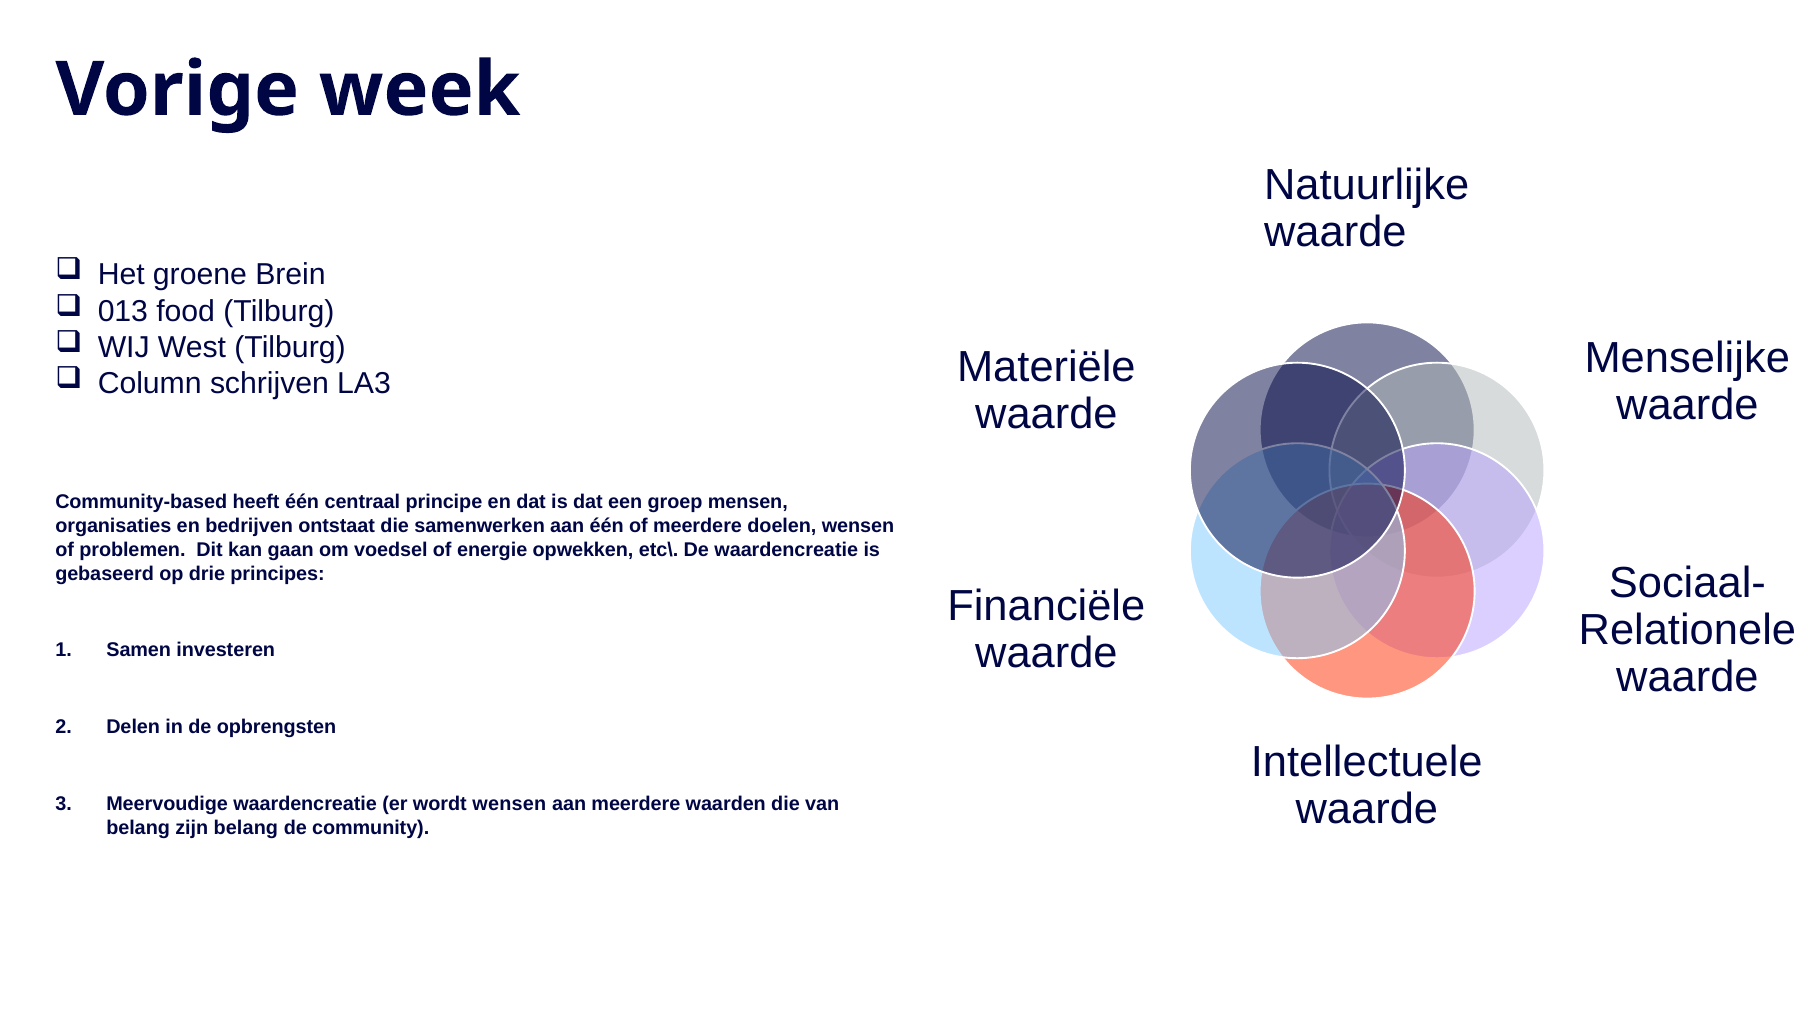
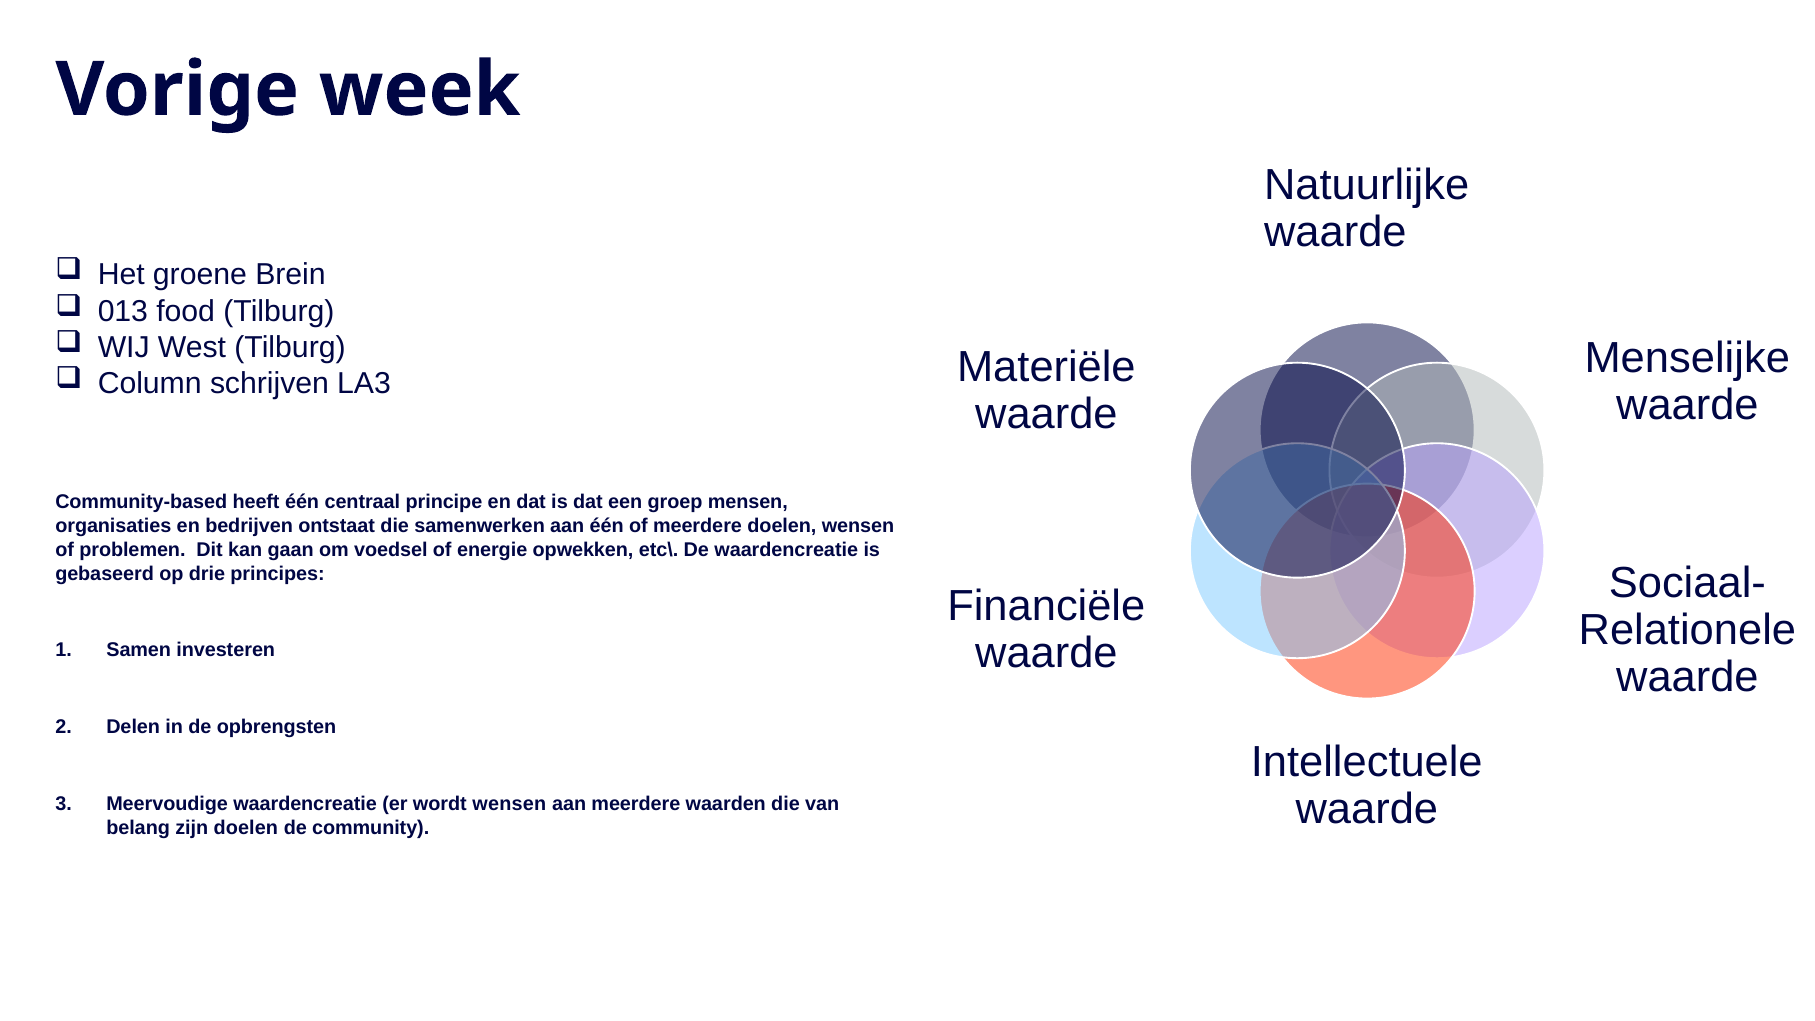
zijn belang: belang -> doelen (246, 828)
